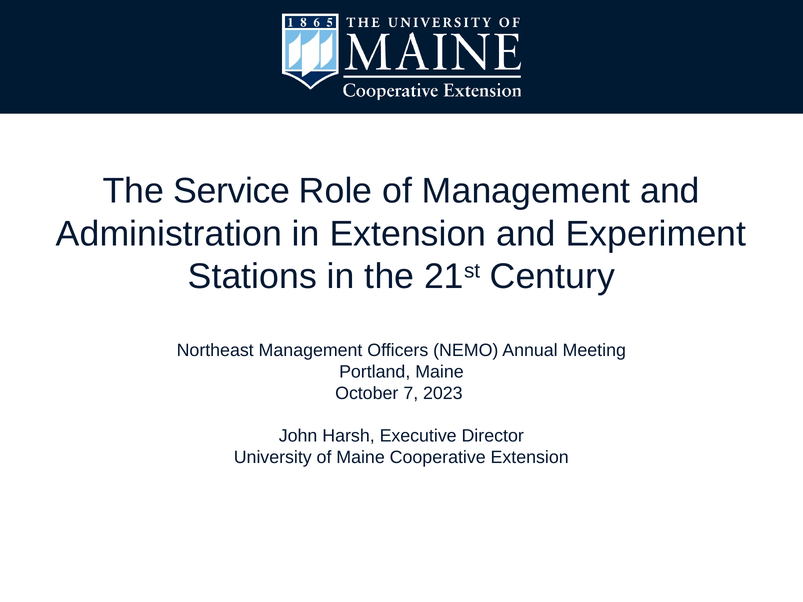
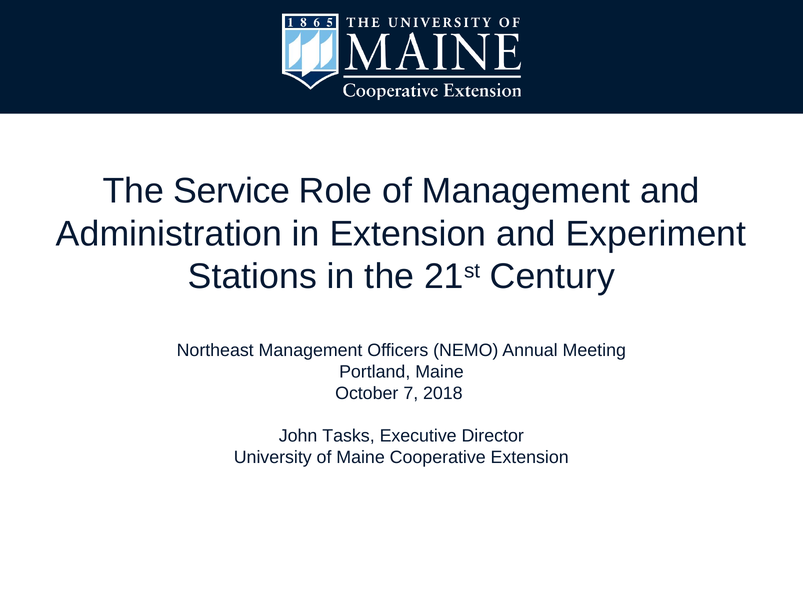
2023: 2023 -> 2018 (443, 393)
Harsh: Harsh -> Tasks (349, 436)
